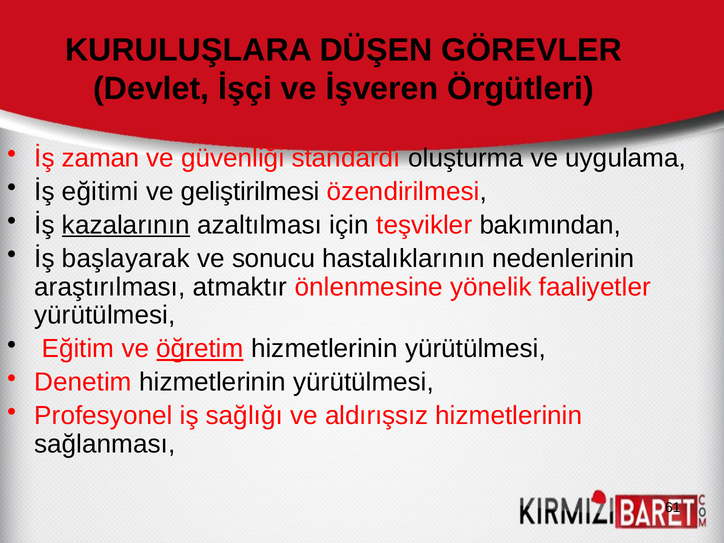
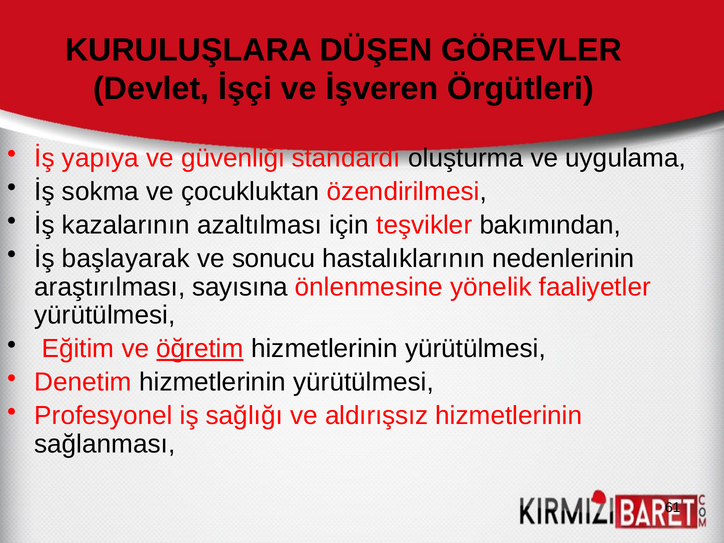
zaman: zaman -> yapıya (100, 158)
eğitimi: eğitimi -> sokma (100, 192)
geliştirilmesi: geliştirilmesi -> çocukluktan (250, 192)
kazalarının underline: present -> none (126, 225)
atmaktır: atmaktır -> sayısına (240, 287)
